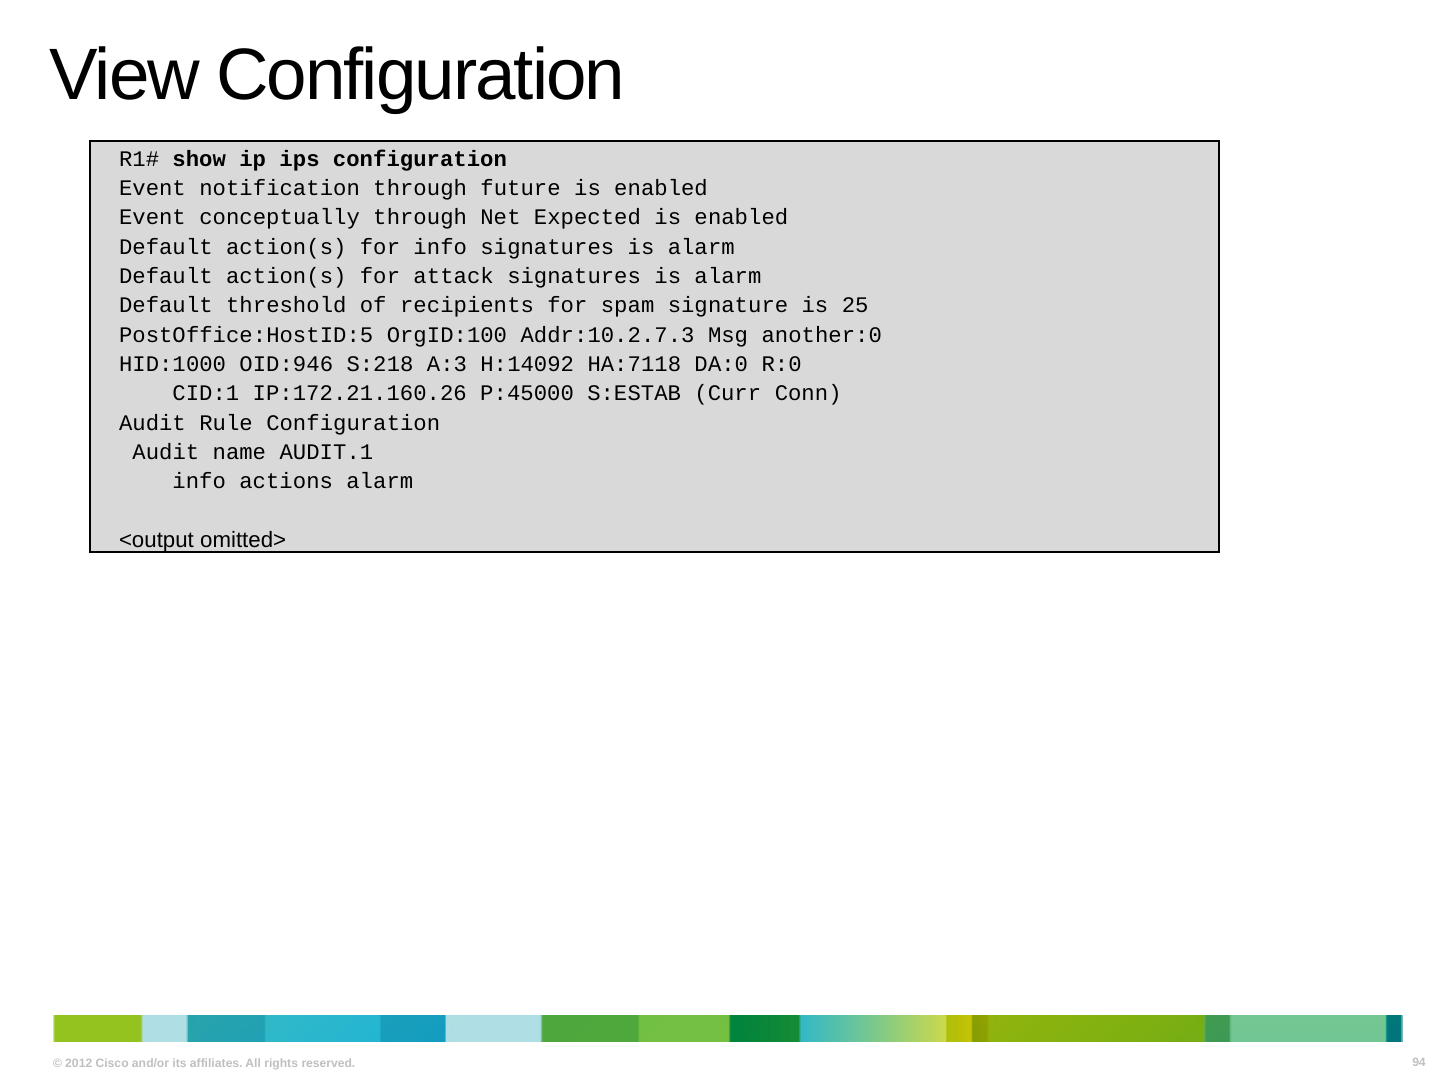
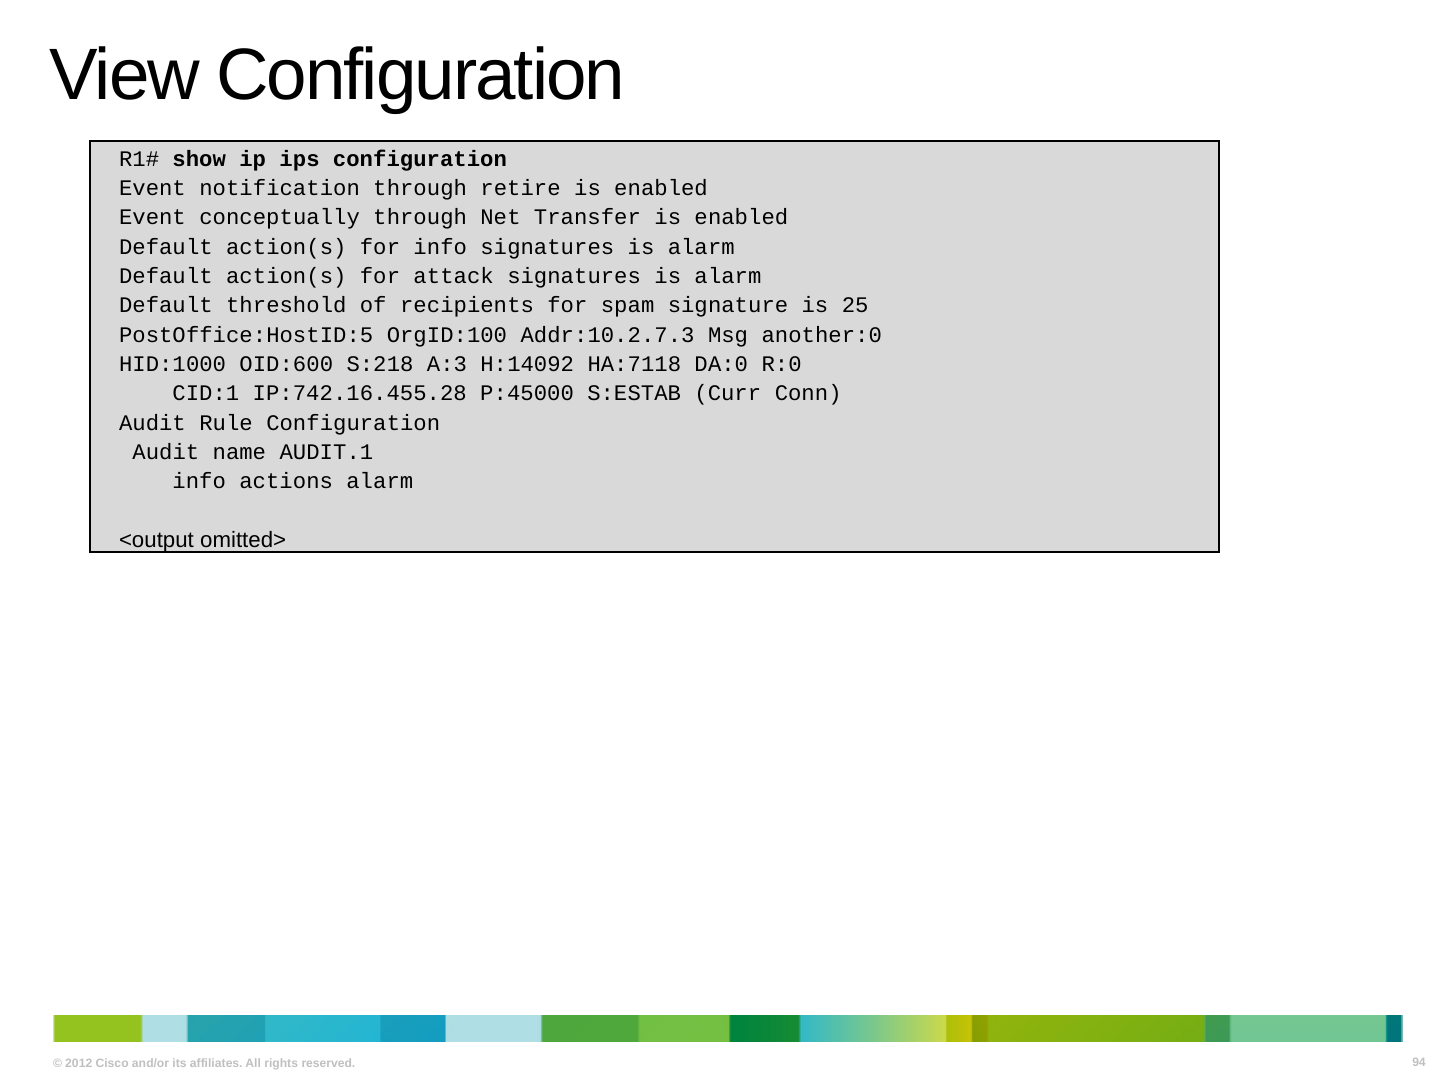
future: future -> retire (520, 188)
Expected: Expected -> Transfer (587, 217)
OID:946: OID:946 -> OID:600 (286, 364)
IP:172.21.160.26: IP:172.21.160.26 -> IP:742.16.455.28 (360, 394)
